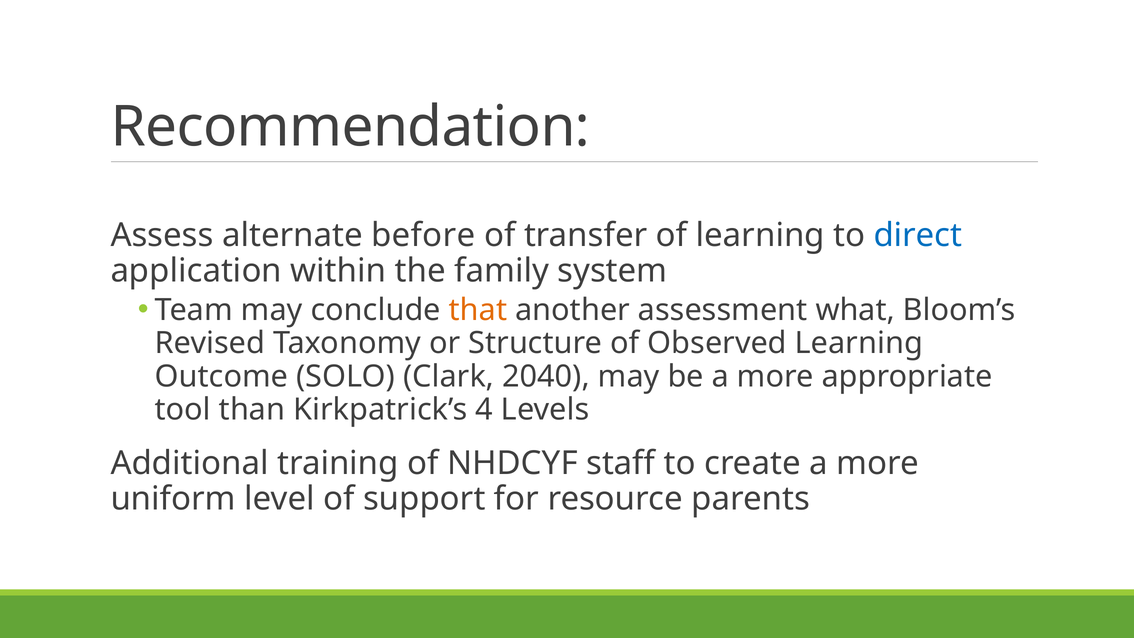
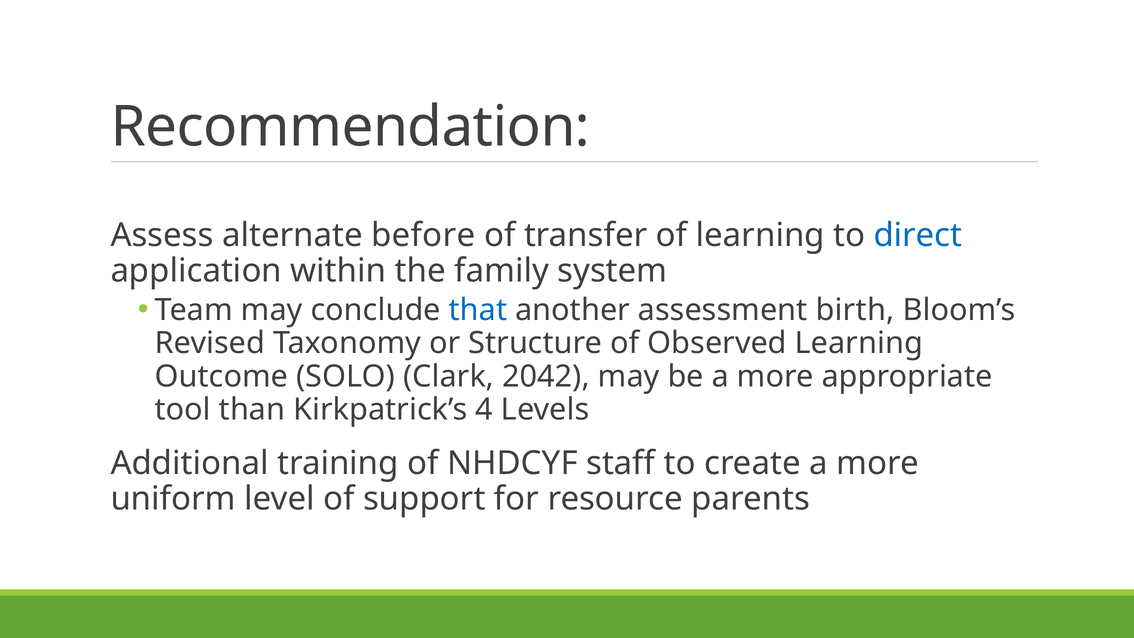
that colour: orange -> blue (478, 310)
what: what -> birth (855, 310)
2040: 2040 -> 2042 (546, 376)
